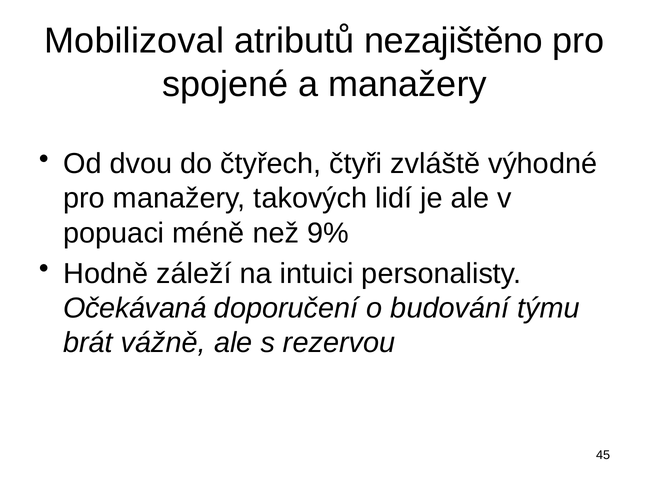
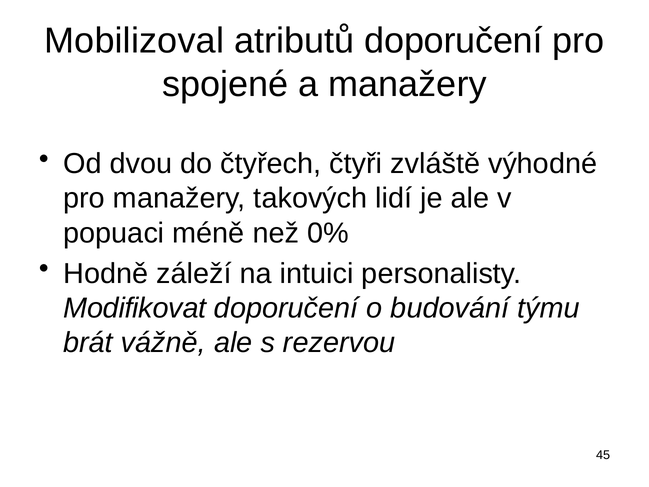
atributů nezajištěno: nezajištěno -> doporučení (454, 41)
9%: 9% -> 0% (328, 233)
Očekávaná: Očekávaná -> Modifikovat (135, 308)
